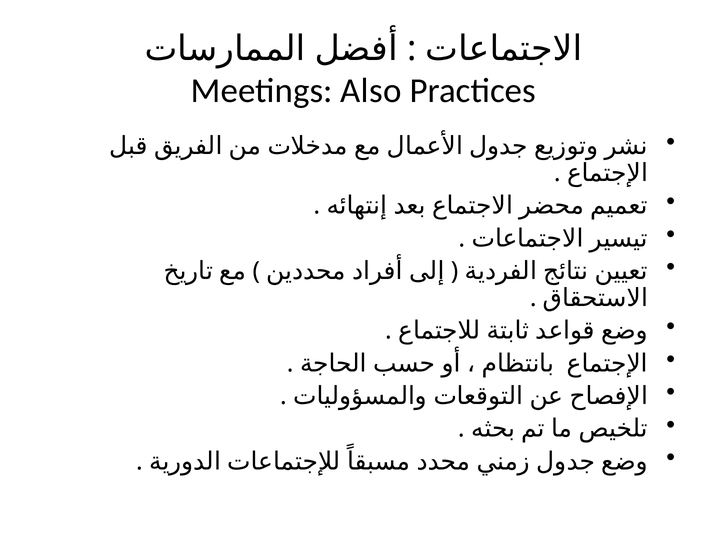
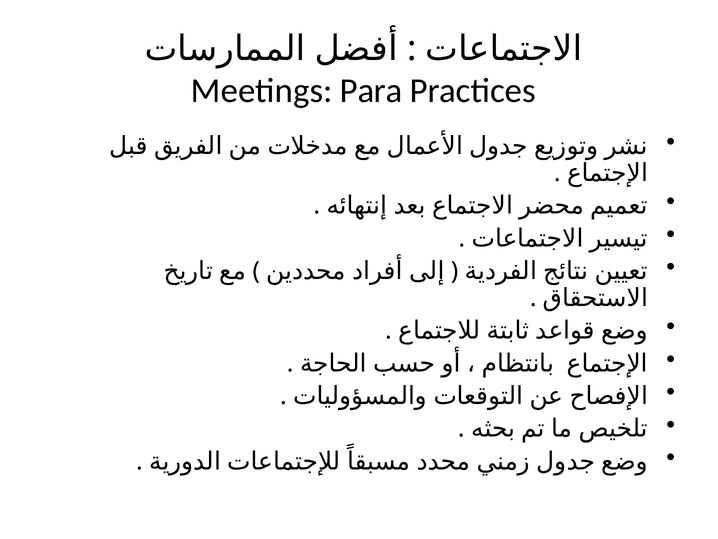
Also: Also -> Para (371, 90)
